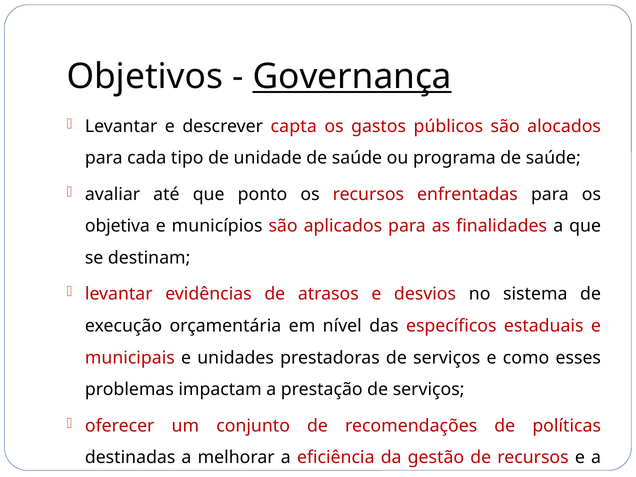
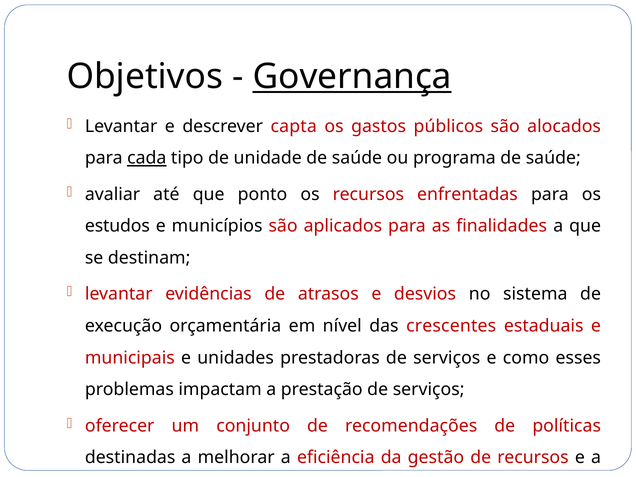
cada underline: none -> present (147, 158)
objetiva: objetiva -> estudos (117, 226)
específicos: específicos -> crescentes (451, 326)
